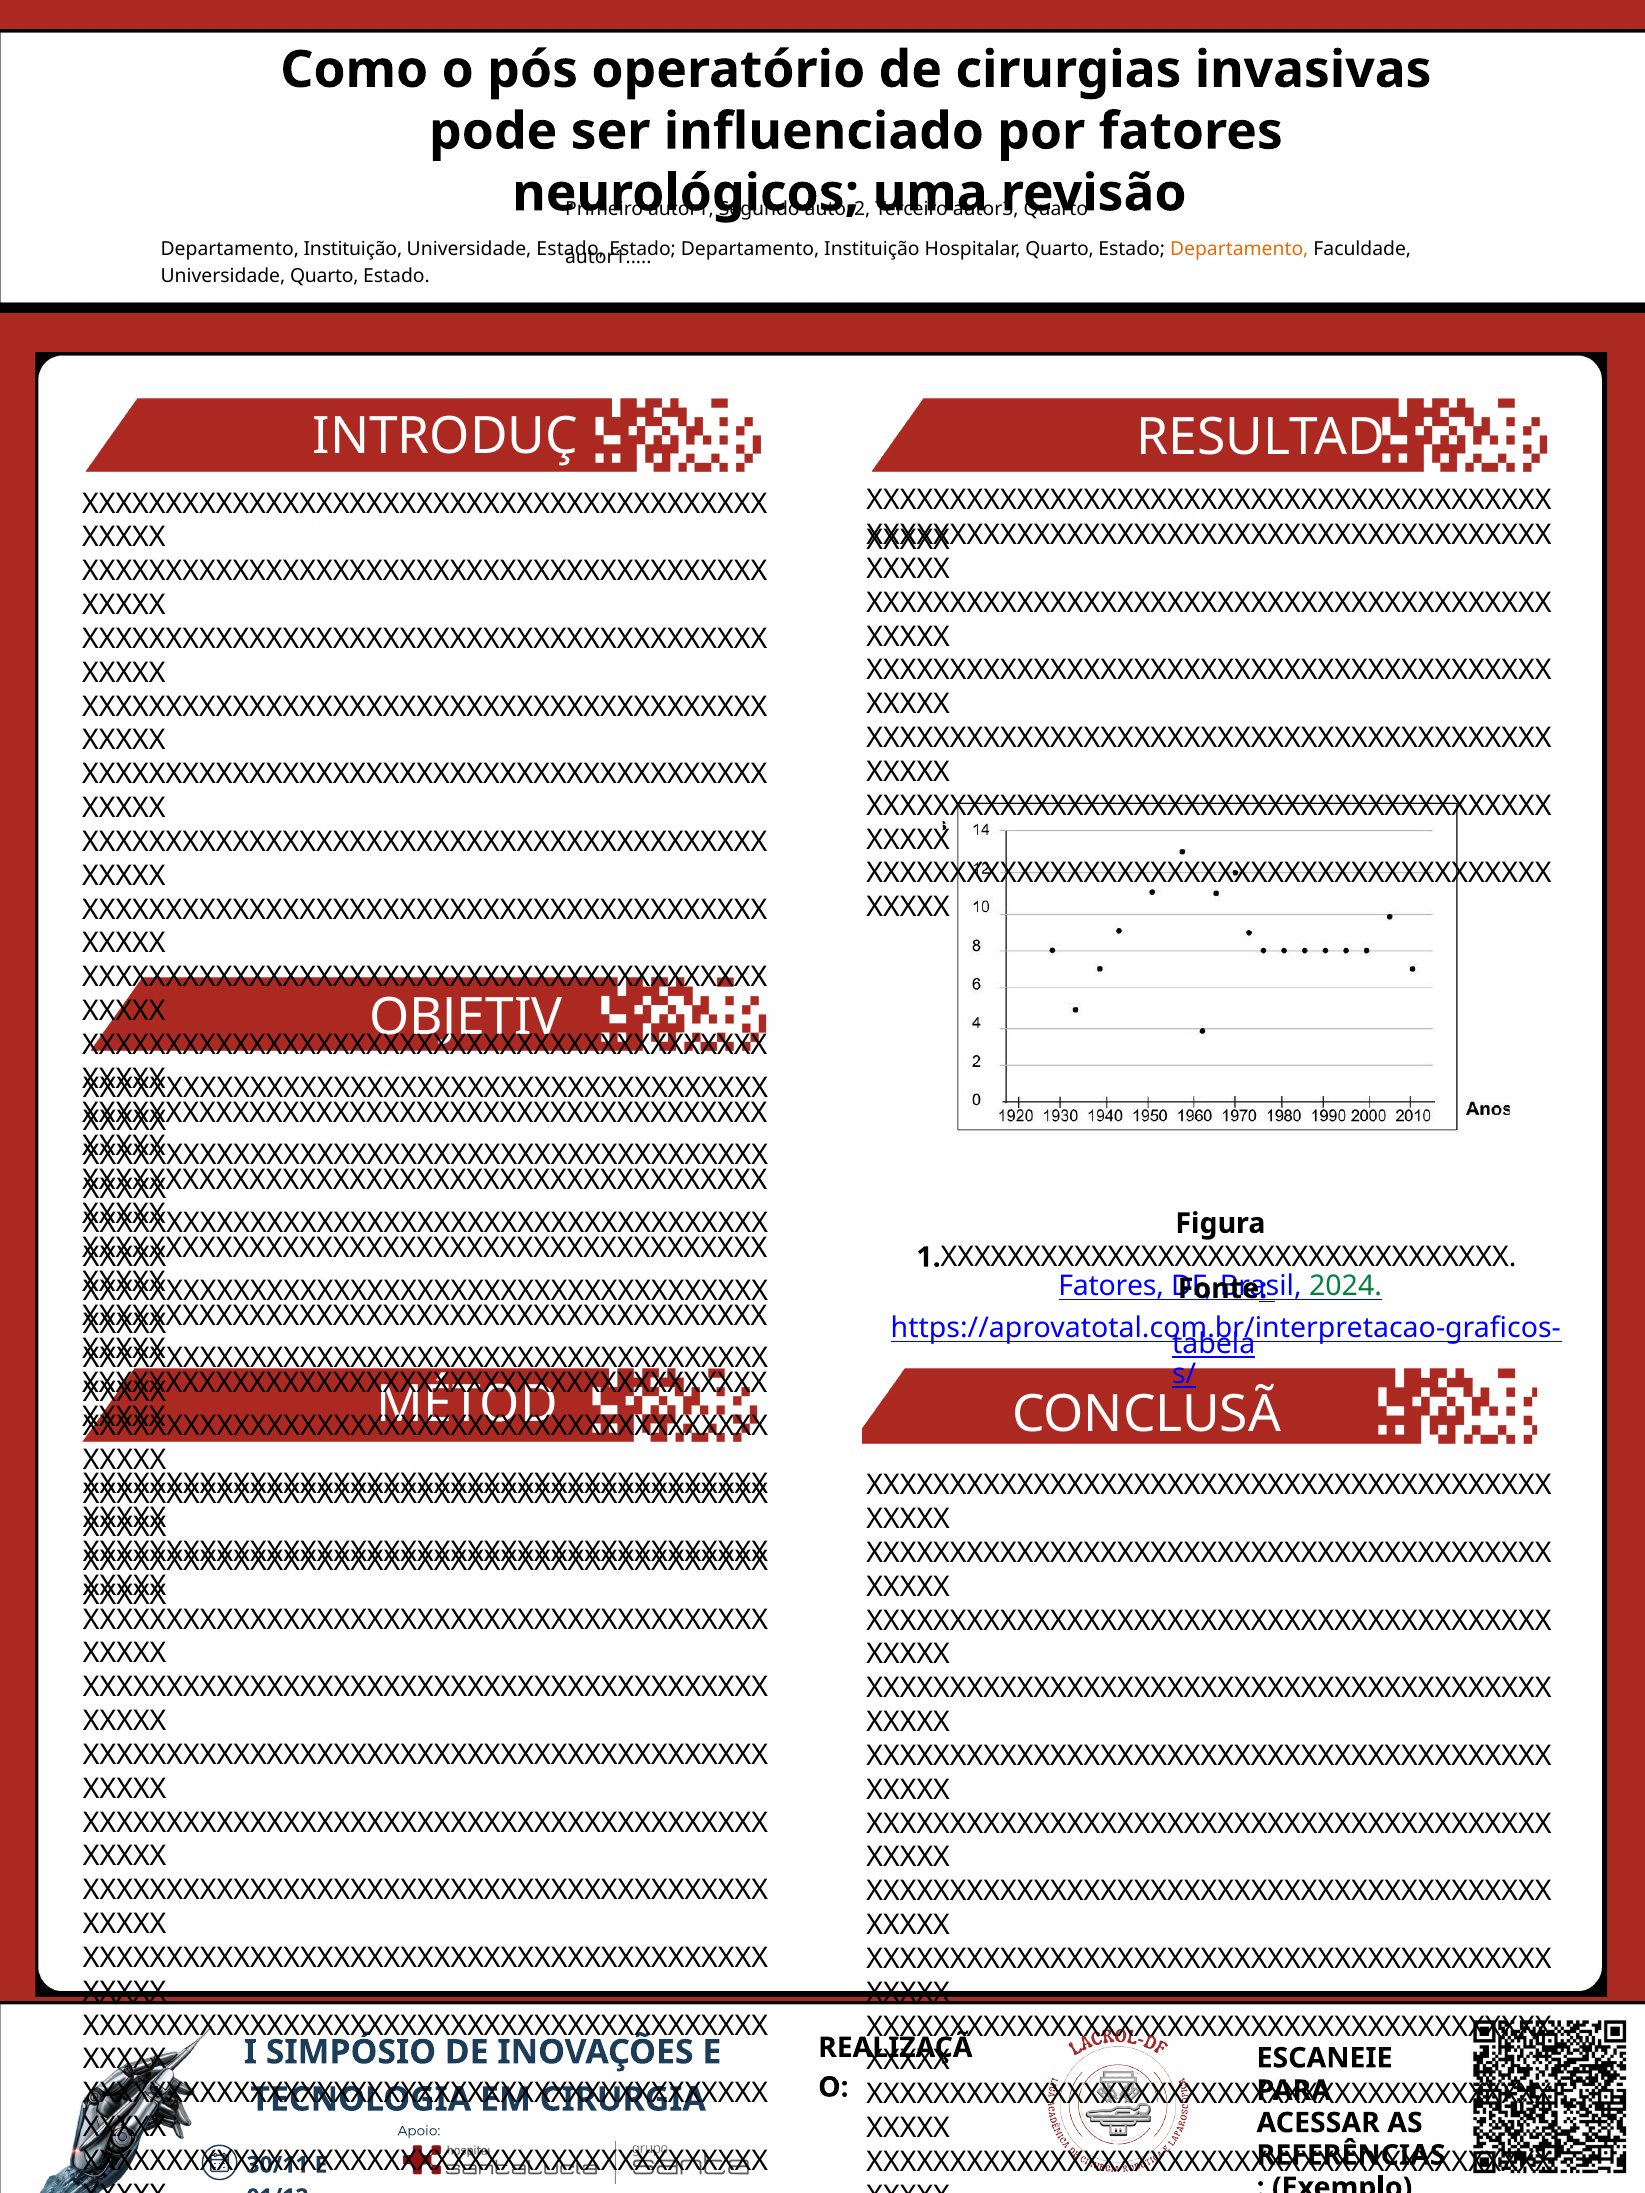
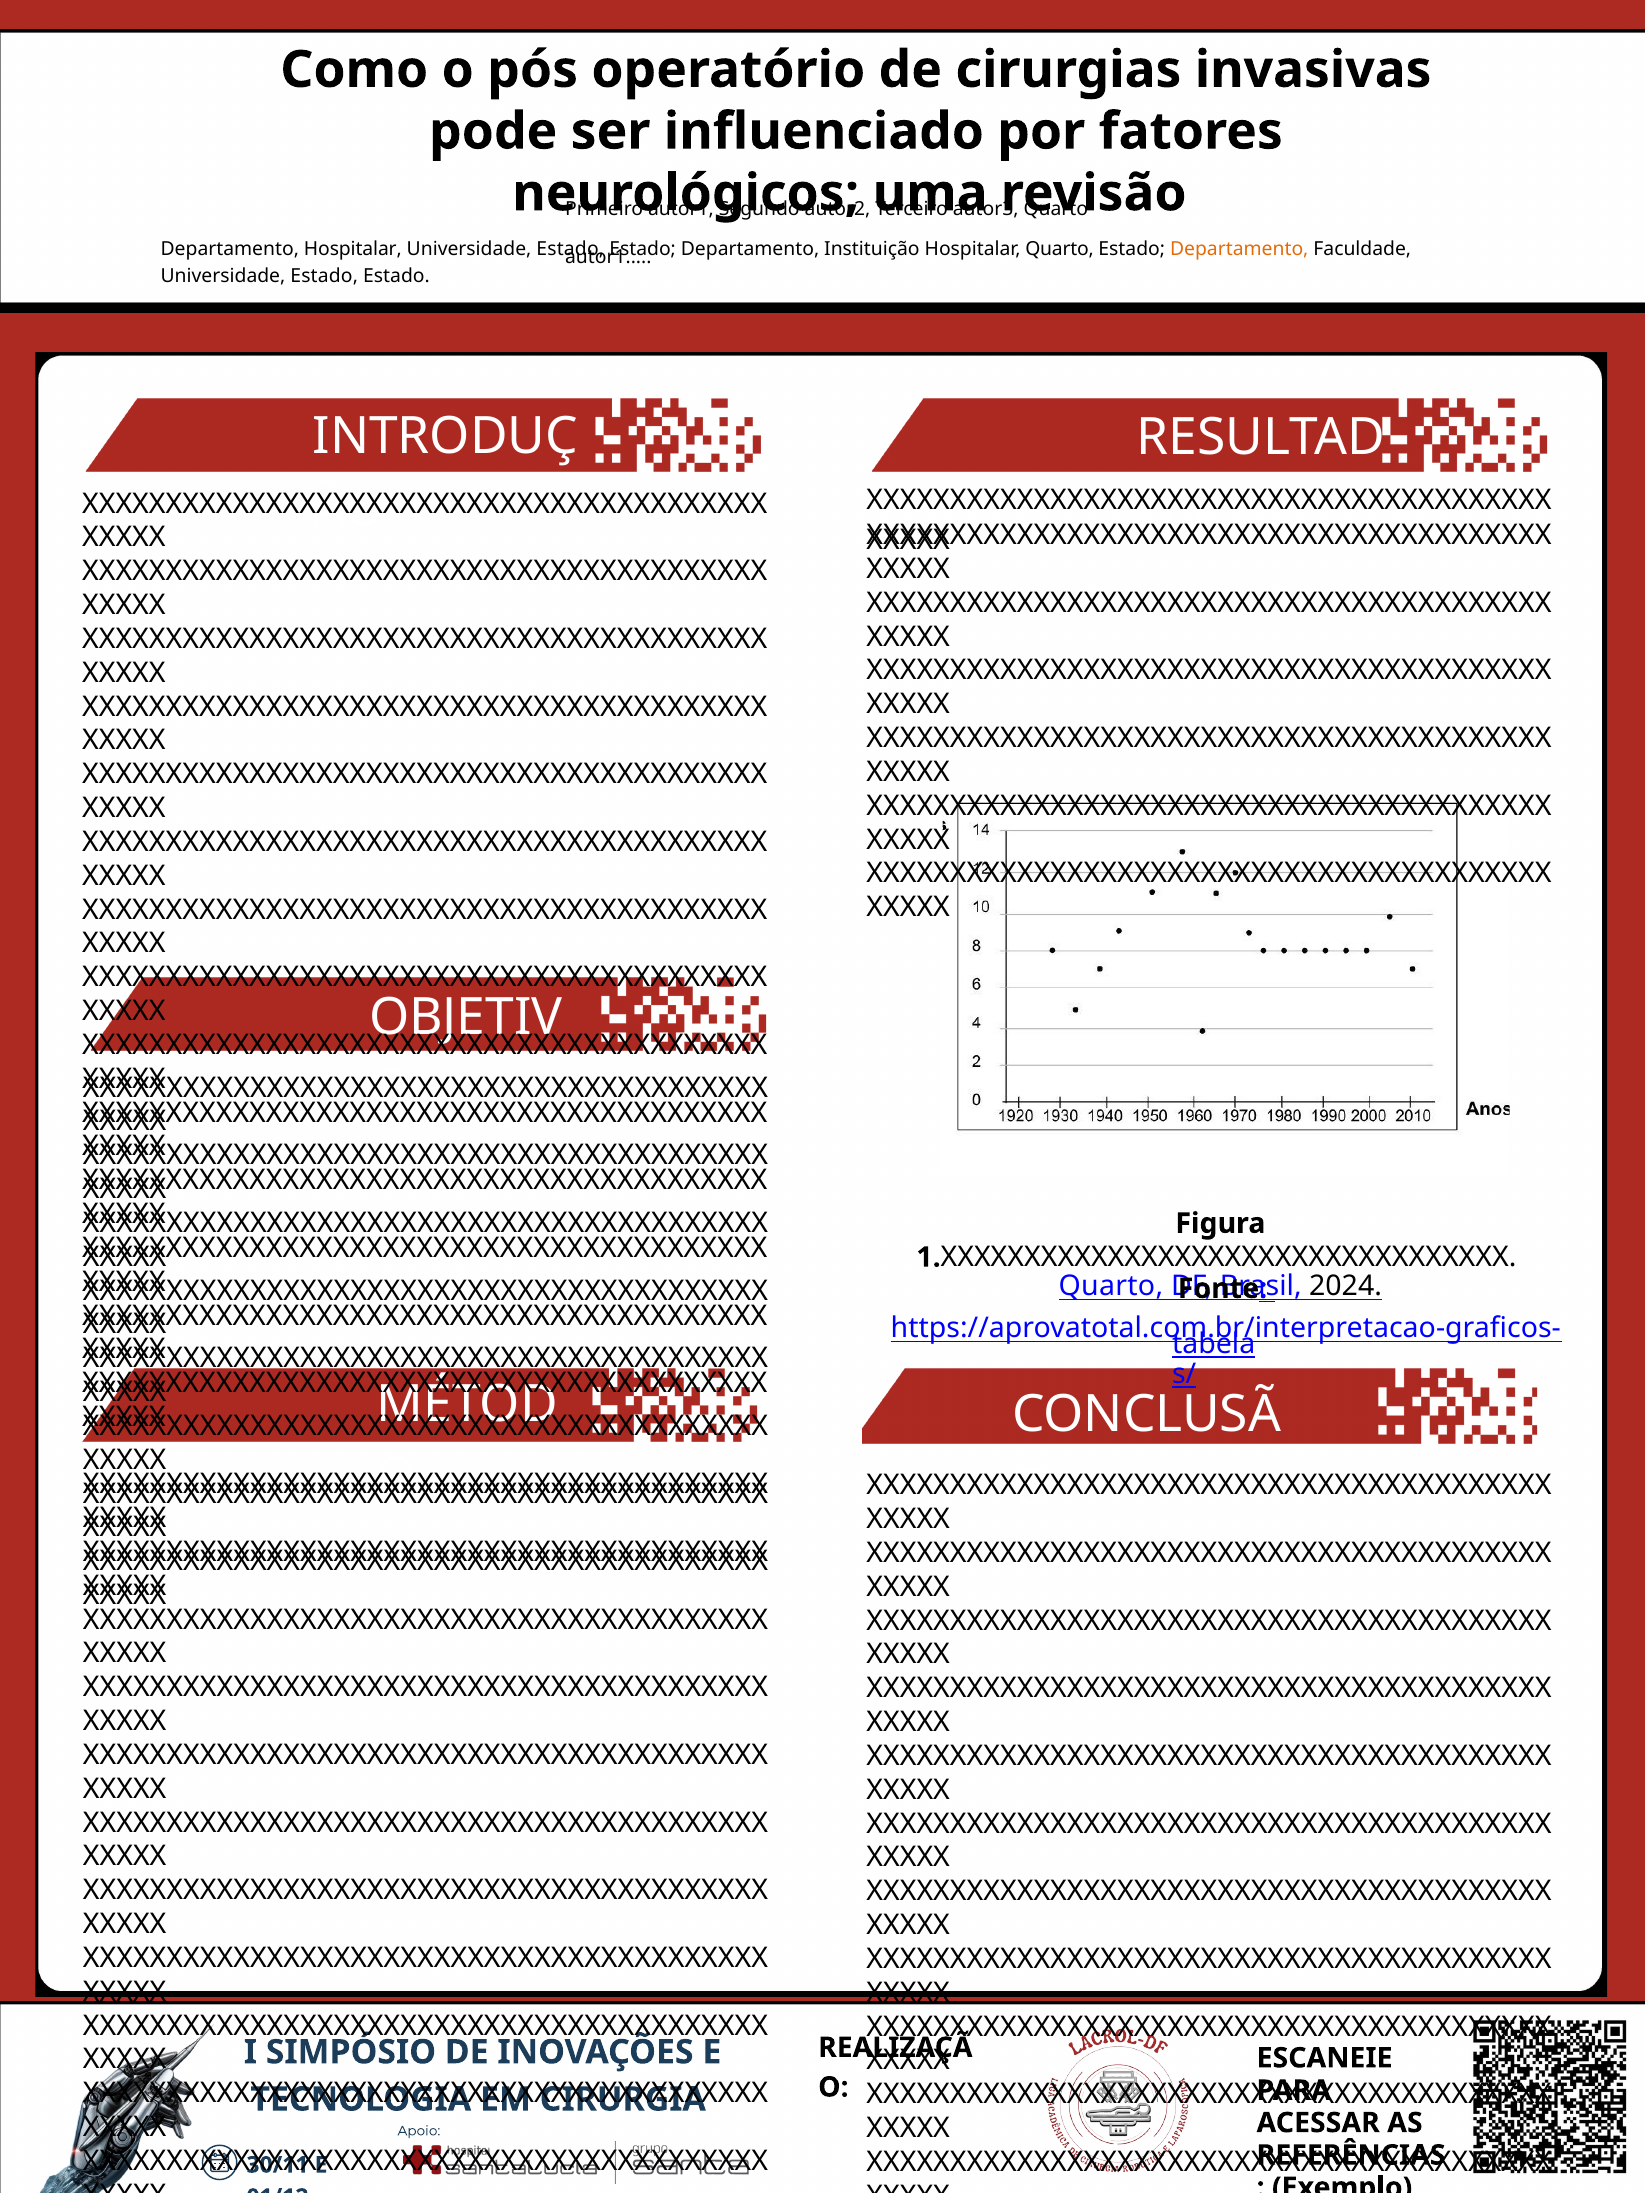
Instituição: Instituição -> Hospitalar (353, 249)
Quarto: Quarto -> Estado (324, 276)
Fatores: Fatores -> Quarto (1111, 1287)
2024 colour: green -> black (1346, 1287)
